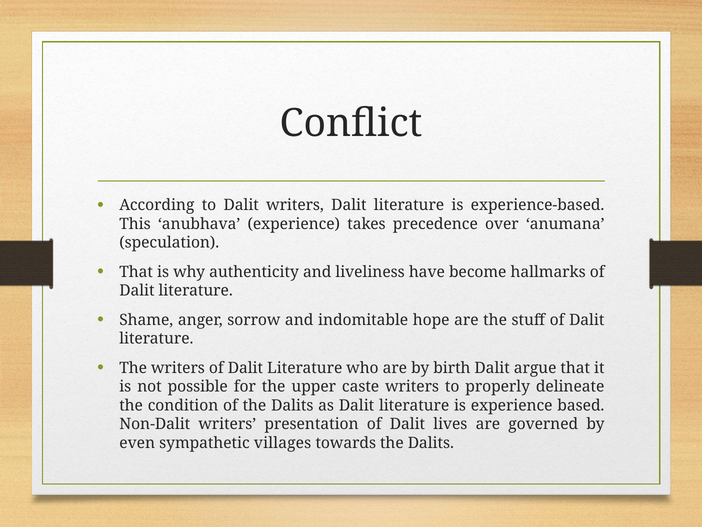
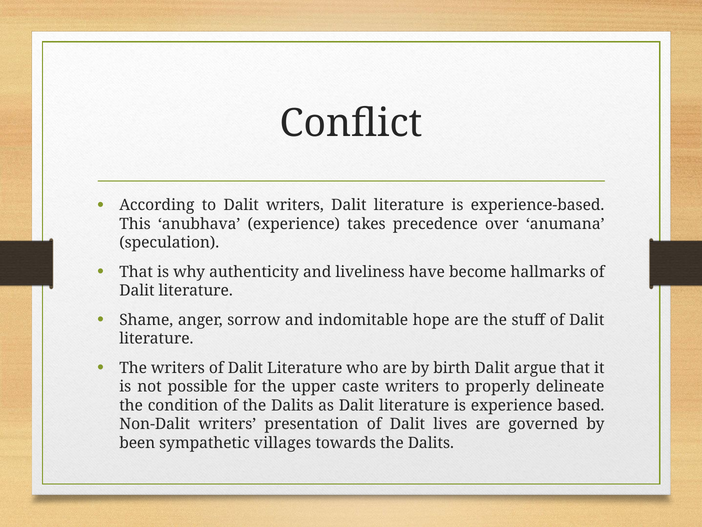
even: even -> been (137, 443)
